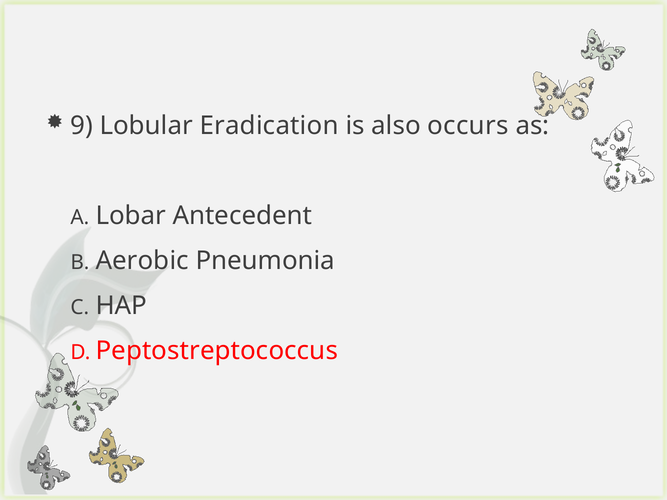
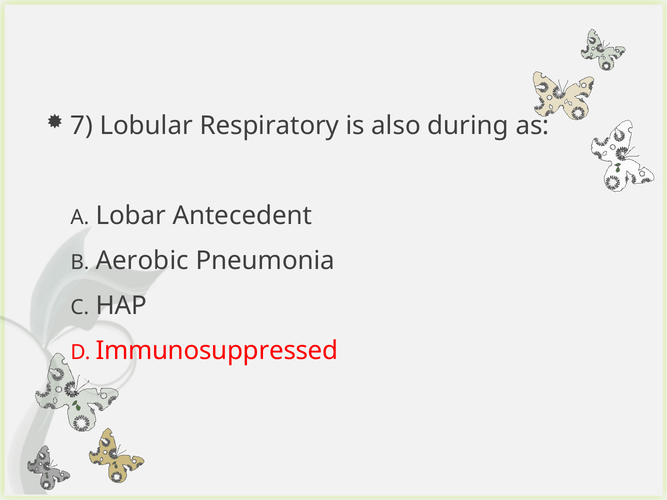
9: 9 -> 7 (82, 126)
Eradication: Eradication -> Respiratory (269, 126)
occurs: occurs -> during (468, 126)
Peptostreptococcus: Peptostreptococcus -> Immunosuppressed (217, 351)
